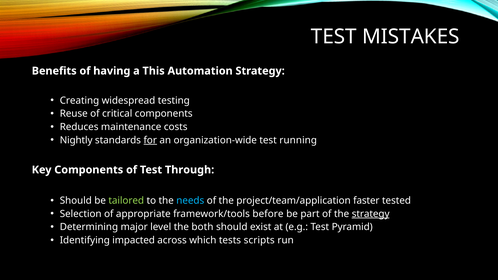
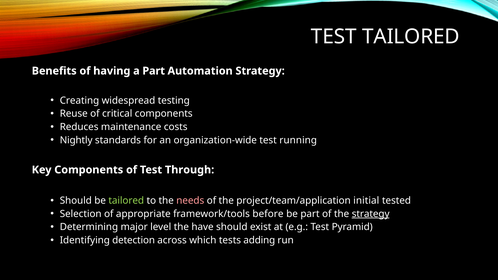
TEST MISTAKES: MISTAKES -> TAILORED (411, 37)
a This: This -> Part (154, 71)
for underline: present -> none (150, 140)
needs colour: light blue -> pink (190, 201)
faster: faster -> initial (366, 201)
both: both -> have (203, 227)
impacted: impacted -> detection (134, 240)
scripts: scripts -> adding (259, 240)
